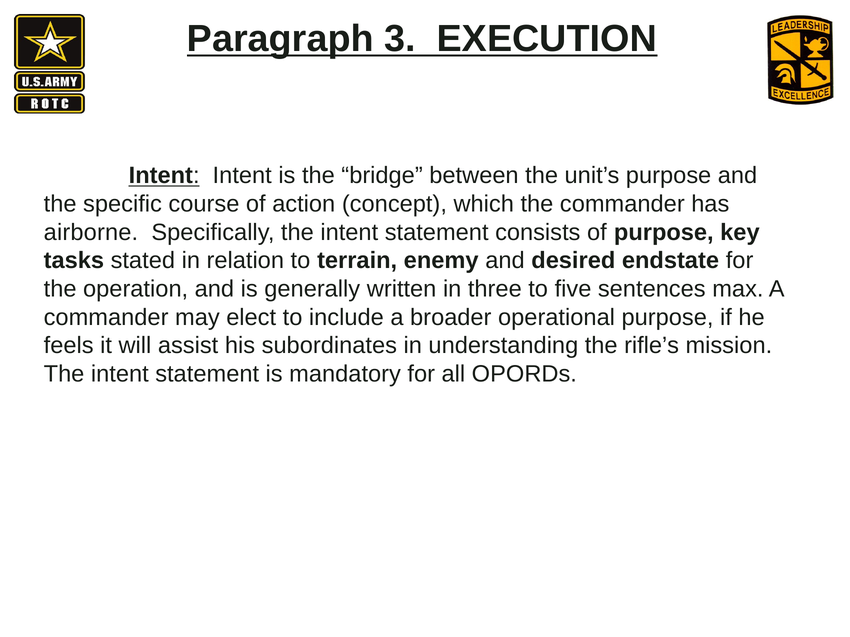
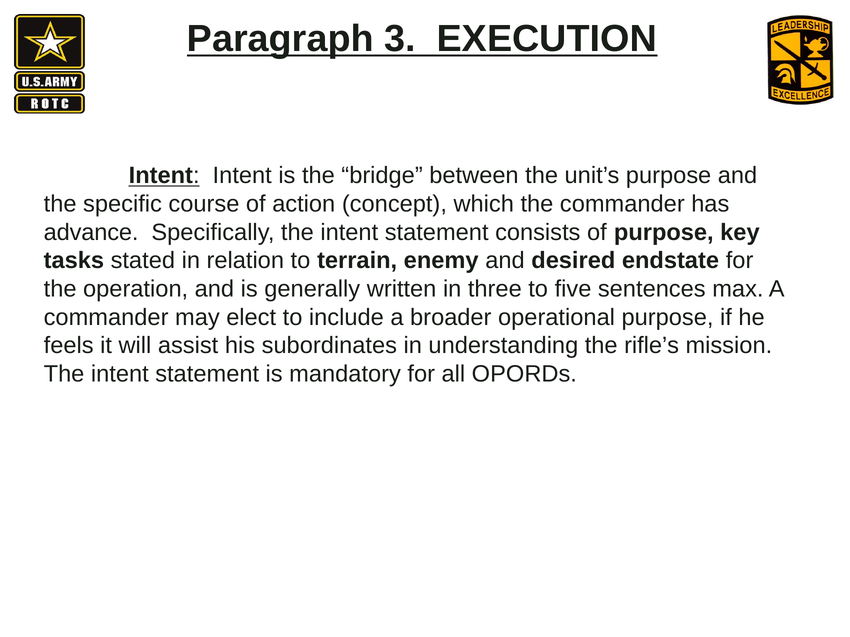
airborne: airborne -> advance (91, 233)
